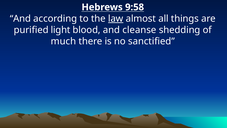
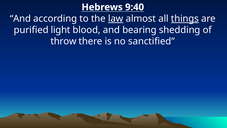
9:58: 9:58 -> 9:40 (135, 7)
things underline: none -> present (185, 19)
cleanse: cleanse -> bearing (139, 30)
much: much -> throw (64, 41)
